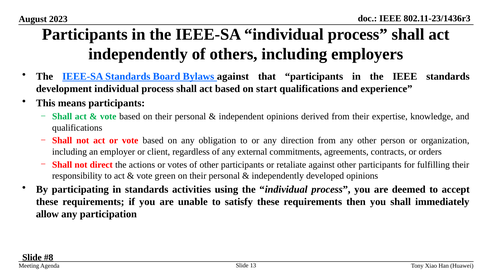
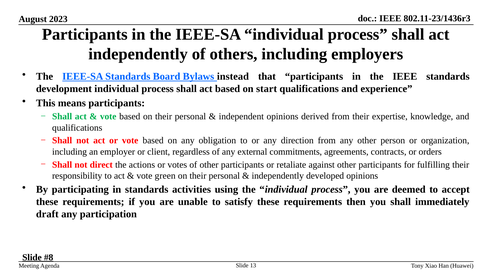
Bylaws against: against -> instead (233, 76)
allow: allow -> draft (47, 214)
